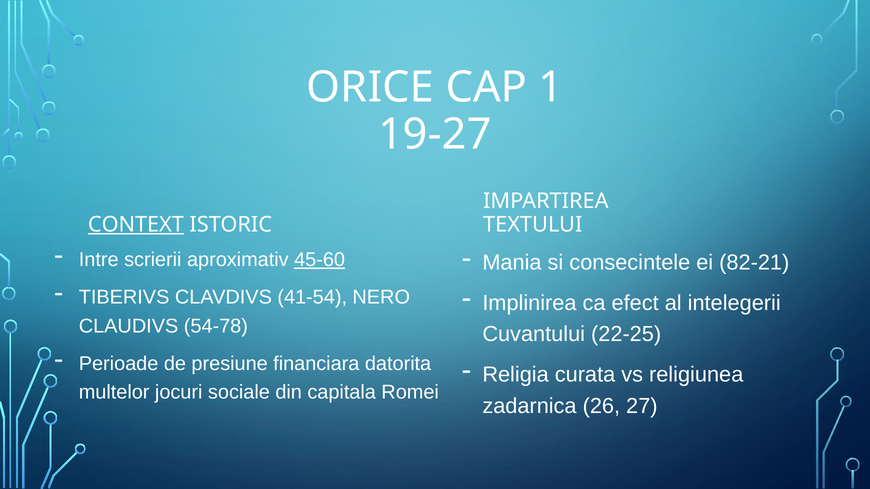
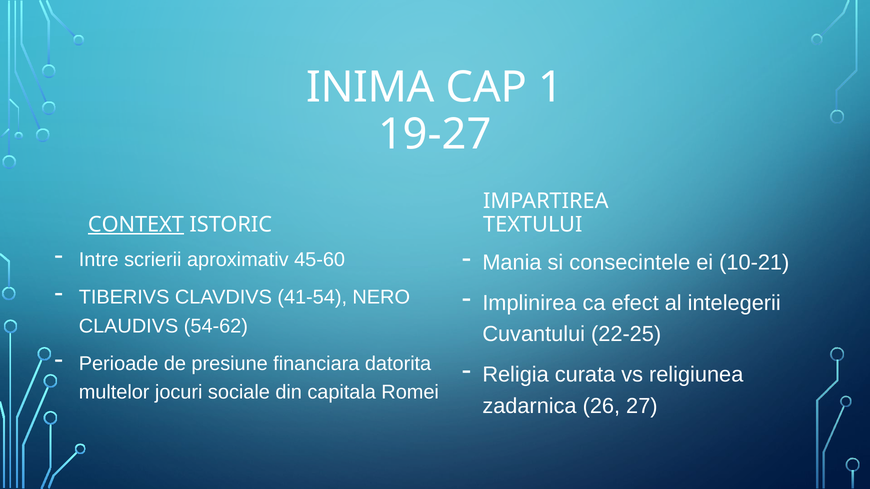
ORICE: ORICE -> INIMA (371, 88)
45-60 underline: present -> none (320, 260)
82-21: 82-21 -> 10-21 (754, 263)
54-78: 54-78 -> 54-62 (216, 326)
